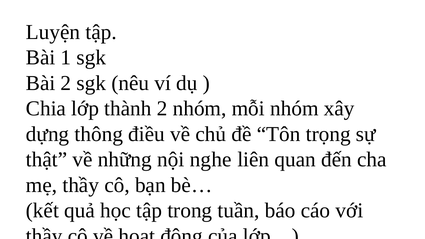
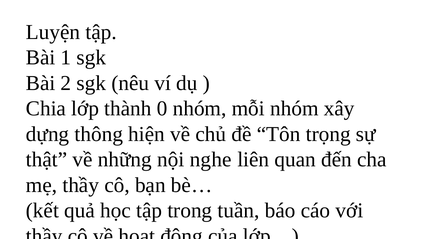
thành 2: 2 -> 0 (162, 109)
điều: điều -> hiện (147, 134)
